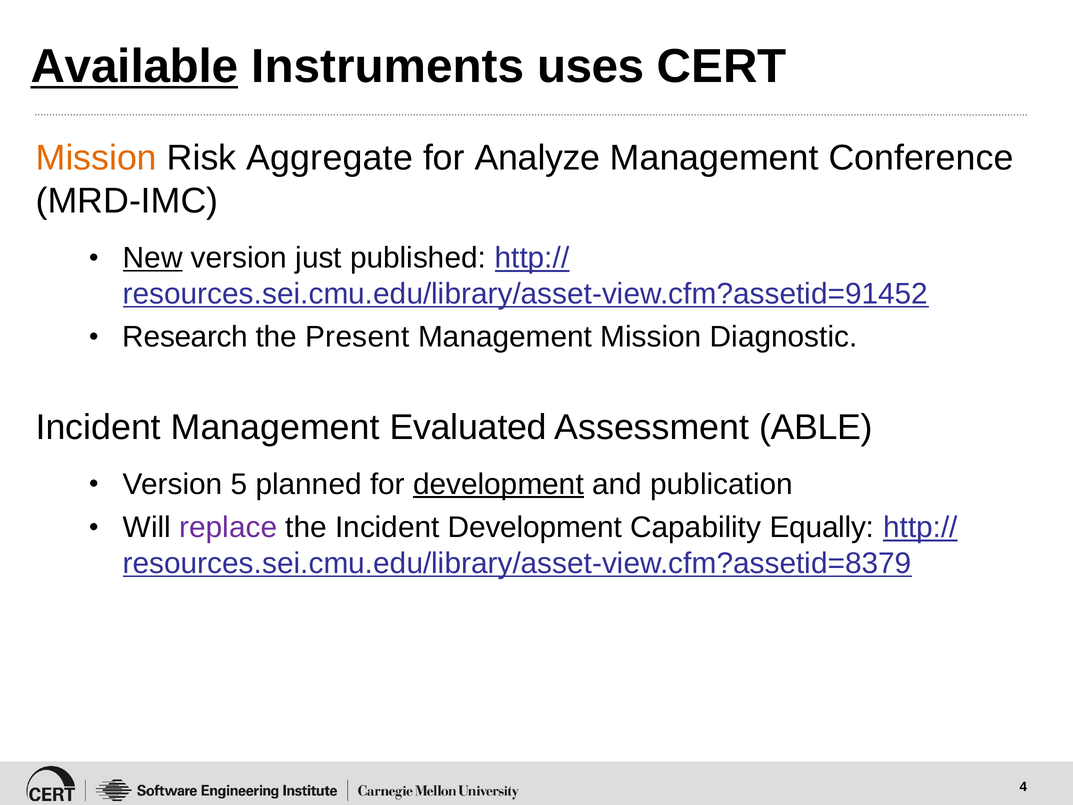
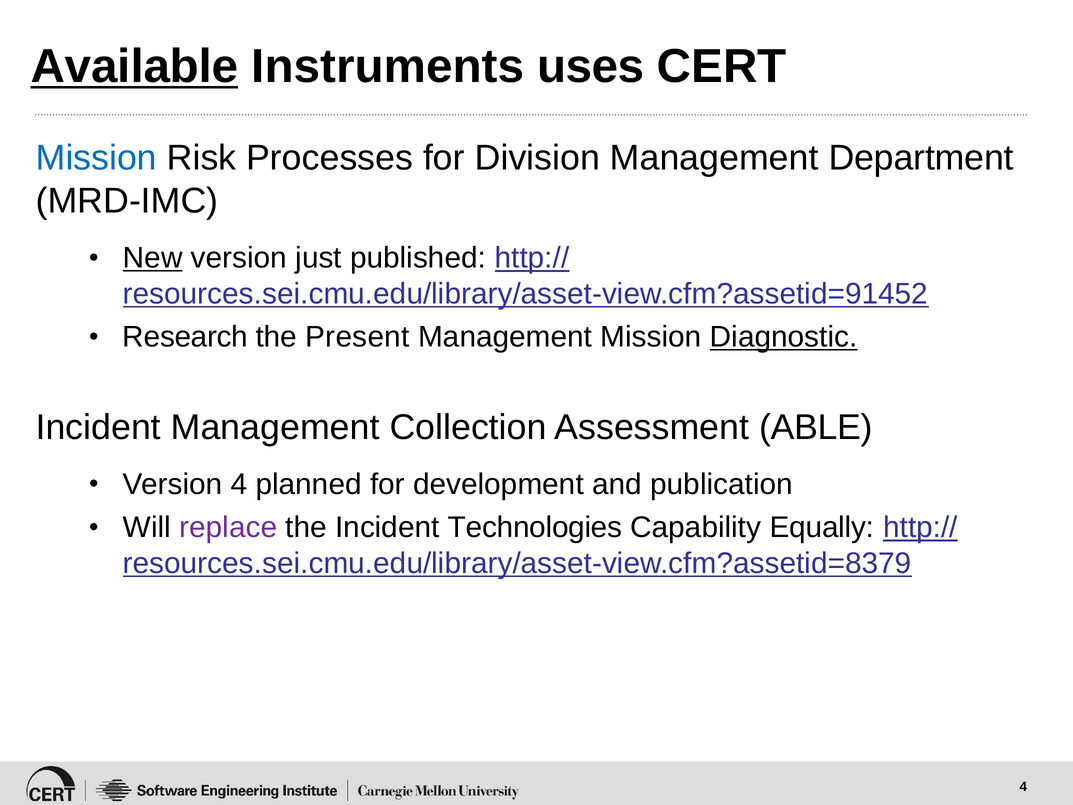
Mission colour: orange -> blue (96, 158)
Aggregate: Aggregate -> Processes (330, 158)
Analyze: Analyze -> Division (537, 158)
Conference: Conference -> Department (921, 158)
Diagnostic underline: none -> present (784, 337)
Evaluated: Evaluated -> Collection (468, 427)
Version 5: 5 -> 4 (239, 484)
development underline: present -> none (498, 484)
Incident Development: Development -> Technologies (535, 527)
